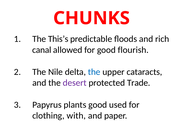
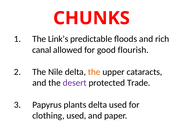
This’s: This’s -> Link’s (58, 39)
the colour: blue -> orange (94, 72)
plants good: good -> delta (98, 105)
clothing with: with -> used (76, 116)
